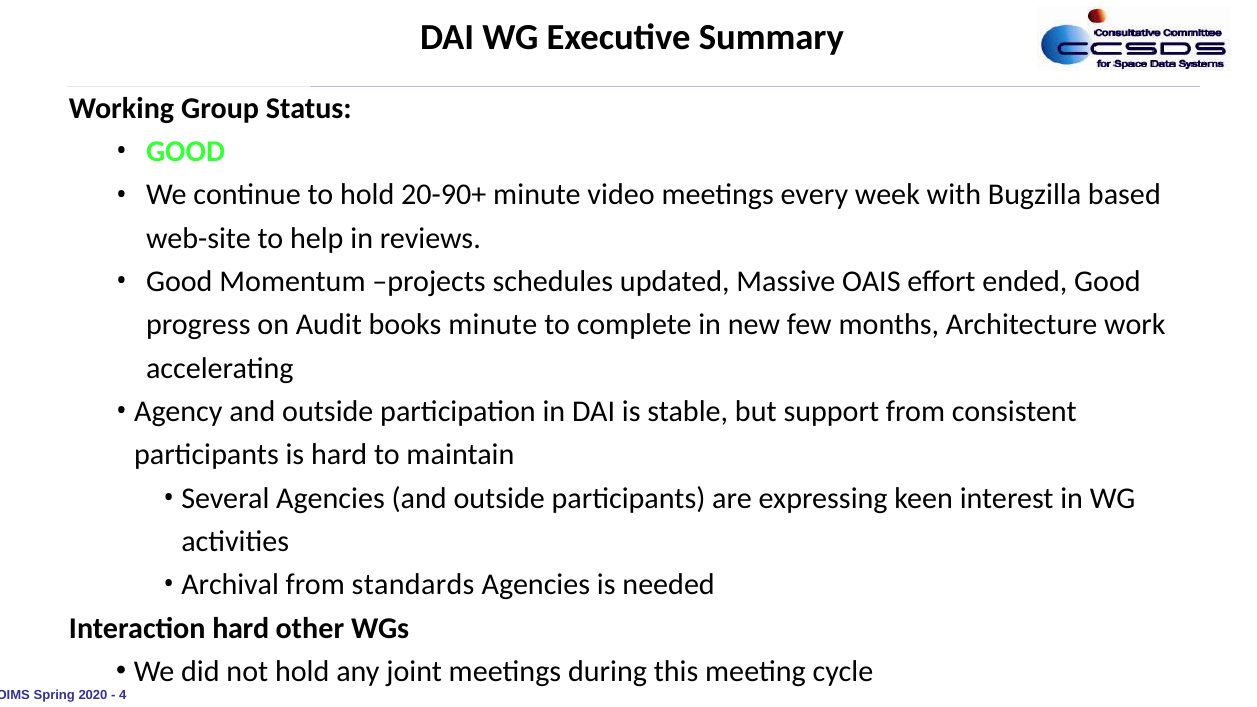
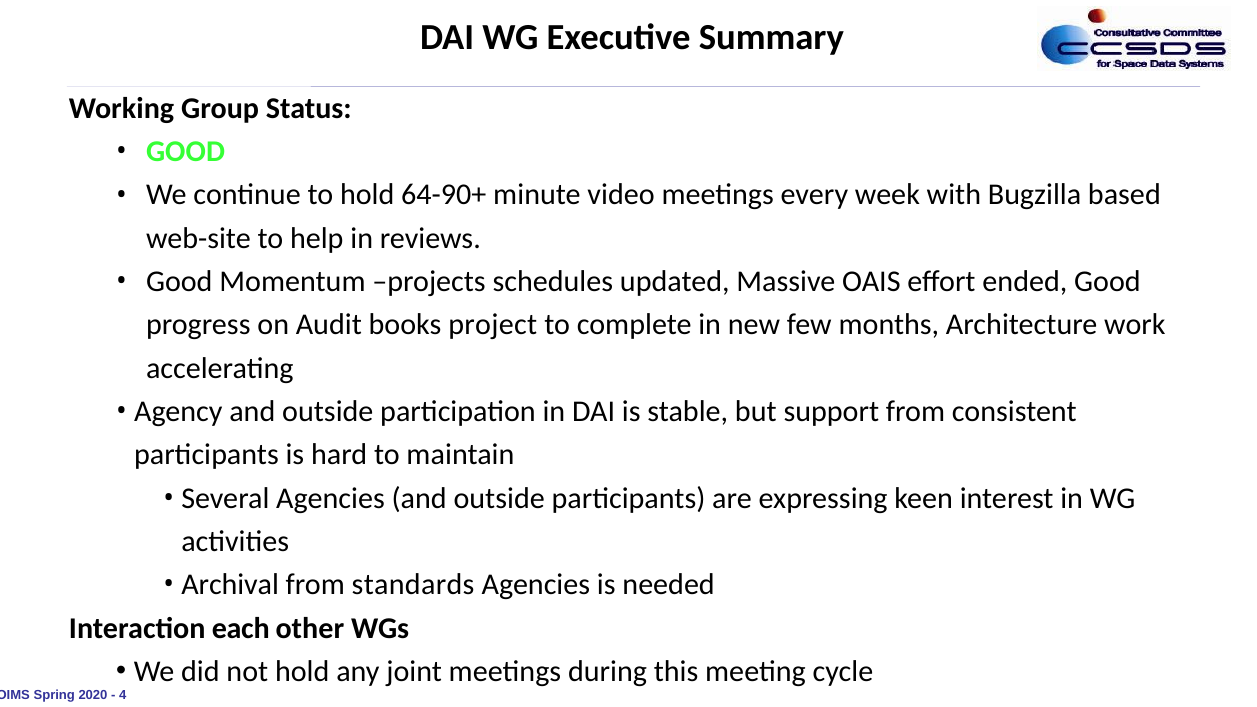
20-90+: 20-90+ -> 64-90+ (444, 195)
books minute: minute -> project (493, 325)
Interaction hard: hard -> each (241, 628)
